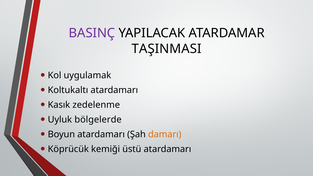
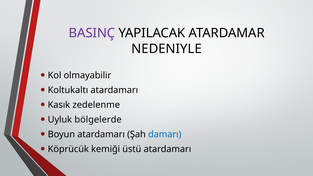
TAŞINMASI: TAŞINMASI -> NEDENIYLE (167, 49)
uygulamak: uygulamak -> olmayabilir (87, 75)
damarı colour: orange -> blue (165, 134)
